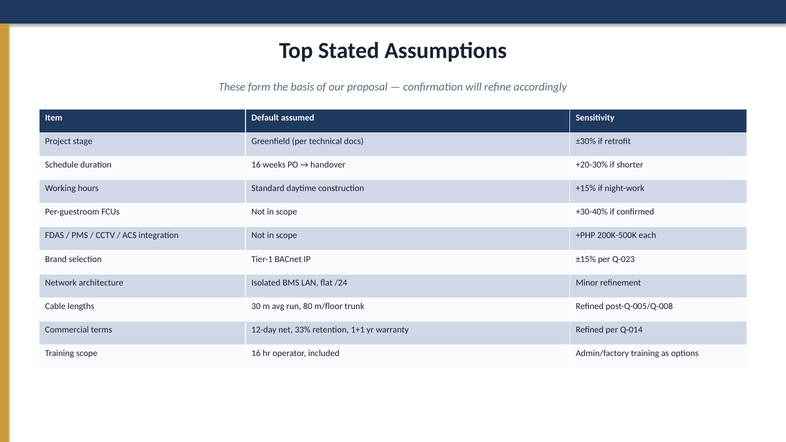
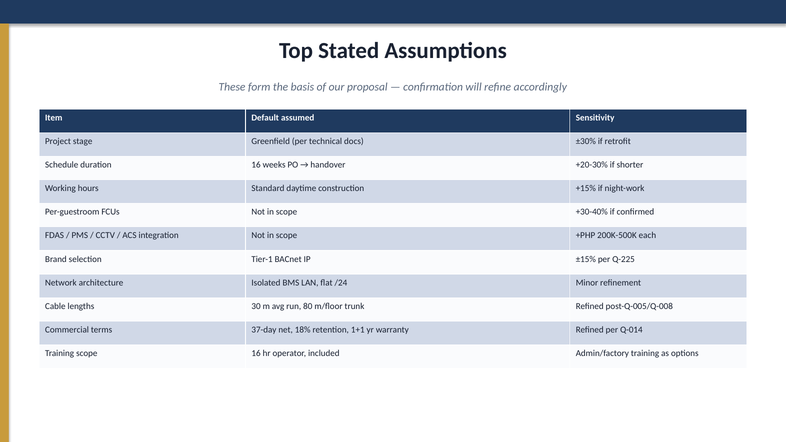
Q-023: Q-023 -> Q-225 (624, 259)
12-day: 12-day -> 37-day (264, 330)
33%: 33% -> 18% (303, 330)
